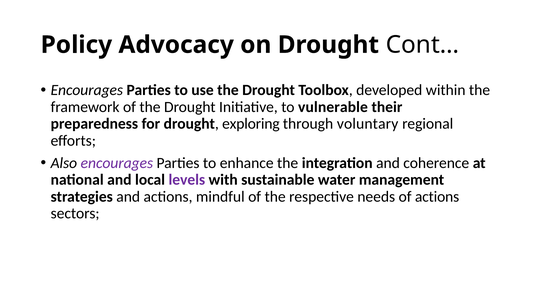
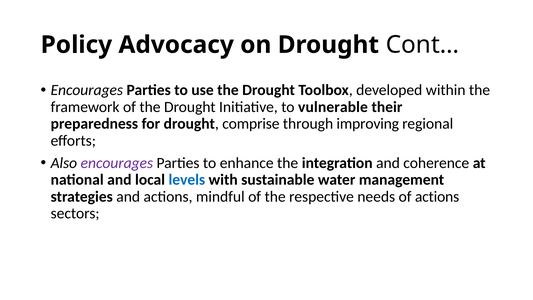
exploring: exploring -> comprise (251, 124)
voluntary: voluntary -> improving (368, 124)
levels colour: purple -> blue (187, 180)
